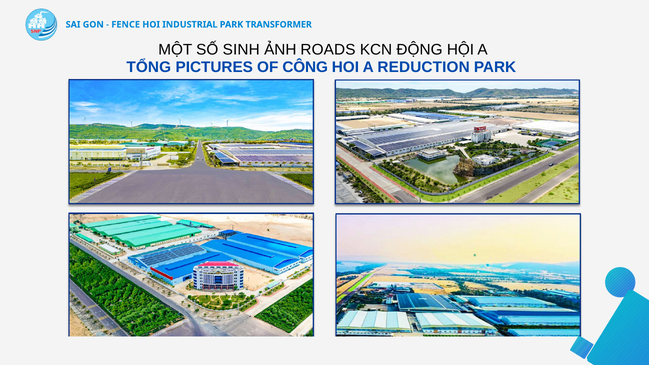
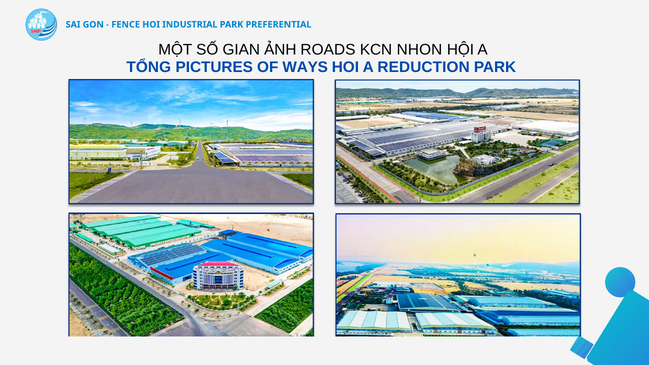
TRANSFORMER: TRANSFORMER -> PREFERENTIAL (279, 25)
SINH: SINH -> GIAN (241, 50)
ĐỘNG: ĐỘNG -> NHON (419, 50)
CÔNG: CÔNG -> WAYS (305, 67)
